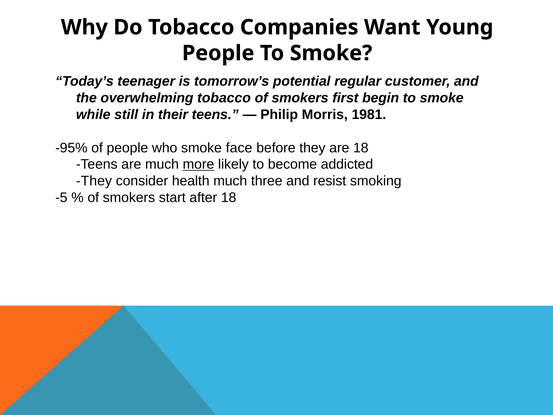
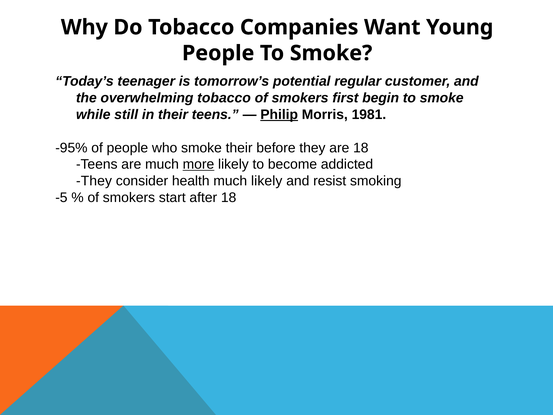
Philip underline: none -> present (279, 115)
smoke face: face -> their (239, 148)
much three: three -> likely (267, 181)
